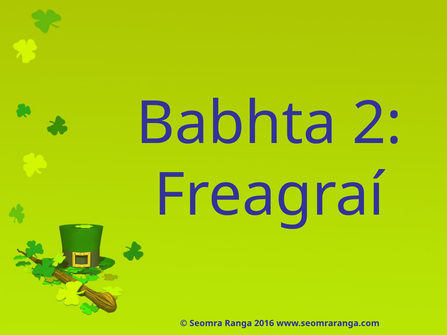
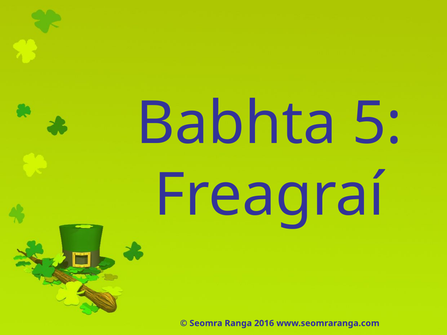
2: 2 -> 5 (377, 124)
